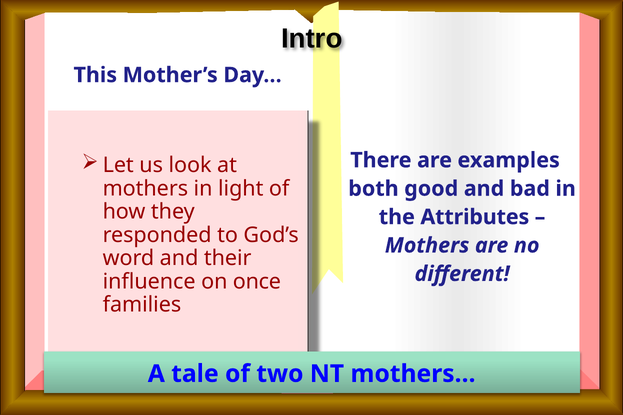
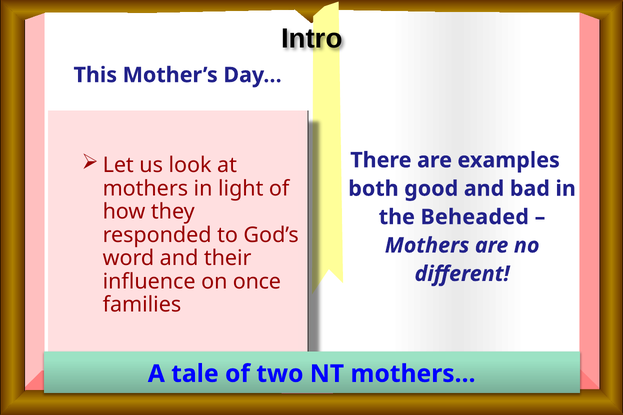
Attributes: Attributes -> Beheaded (475, 217)
